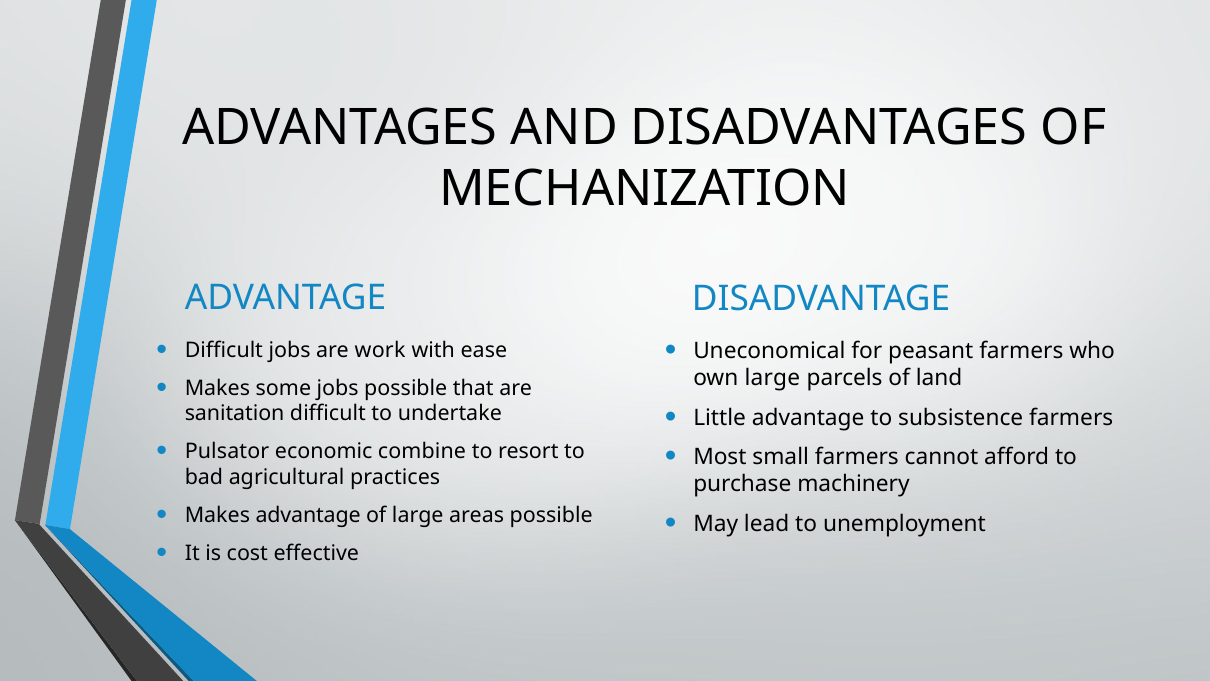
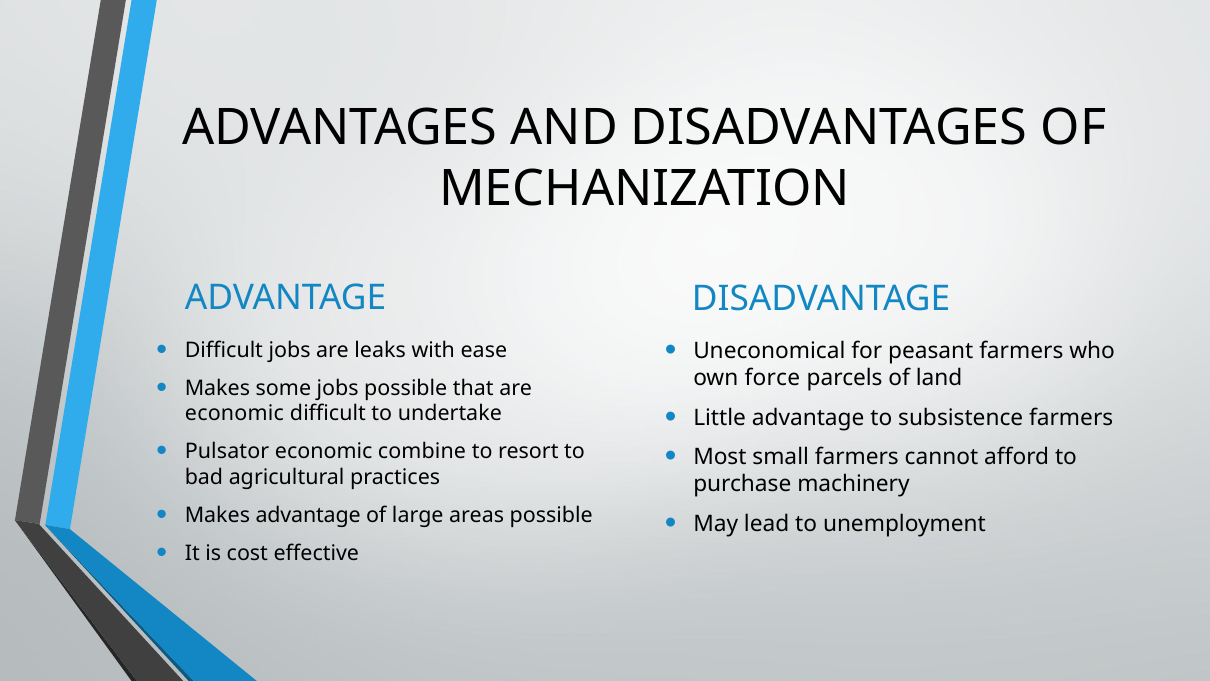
work: work -> leaks (380, 350)
own large: large -> force (772, 378)
sanitation: sanitation -> economic (234, 414)
